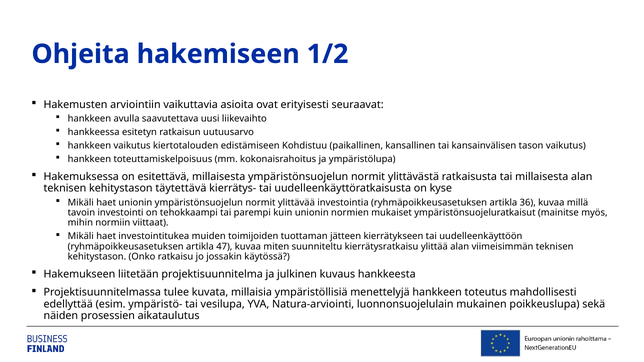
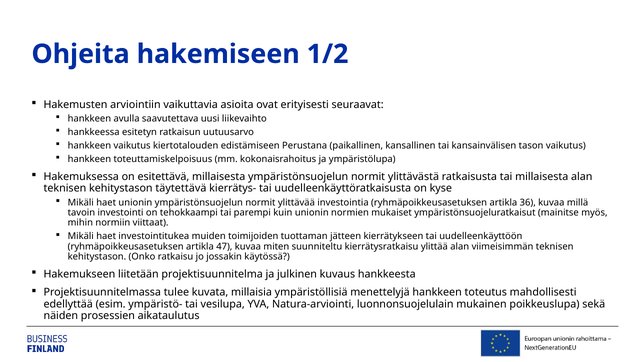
Kohdistuu: Kohdistuu -> Perustana (305, 146)
